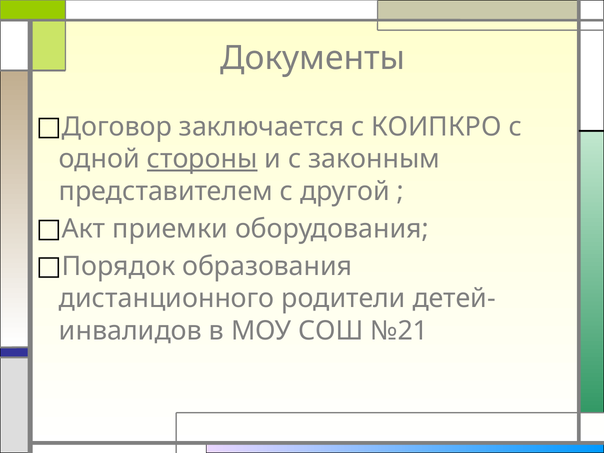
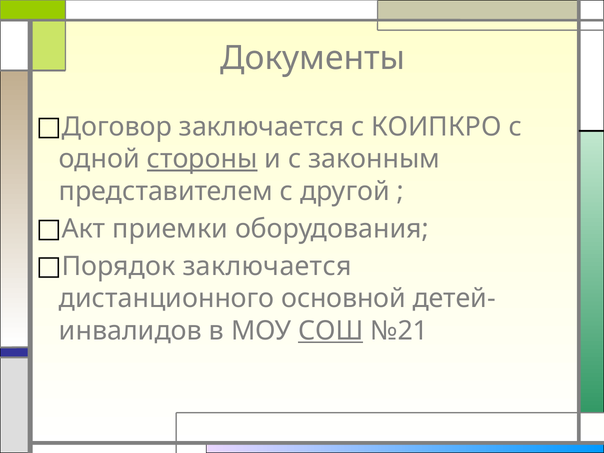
Порядок образования: образования -> заключается (267, 266)
родители: родители -> основной (344, 299)
СОШ underline: none -> present (331, 331)
